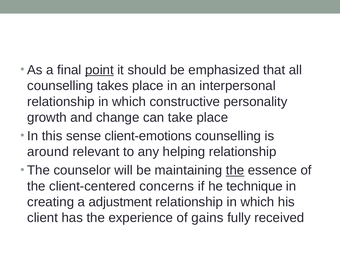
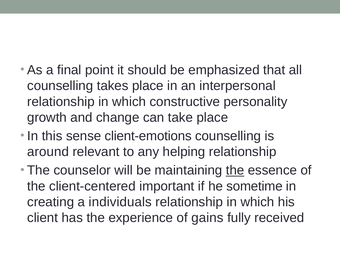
point underline: present -> none (99, 70)
concerns: concerns -> important (167, 186)
technique: technique -> sometime (255, 186)
adjustment: adjustment -> individuals (120, 202)
